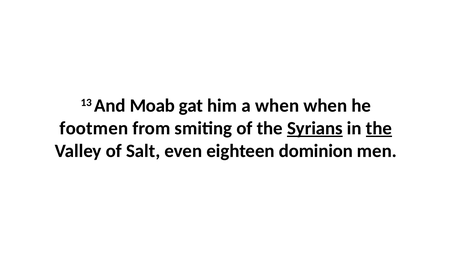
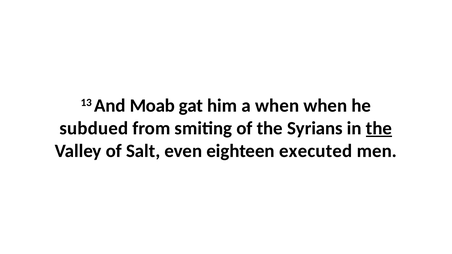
footmen: footmen -> subdued (94, 128)
Syrians underline: present -> none (315, 128)
dominion: dominion -> executed (316, 151)
